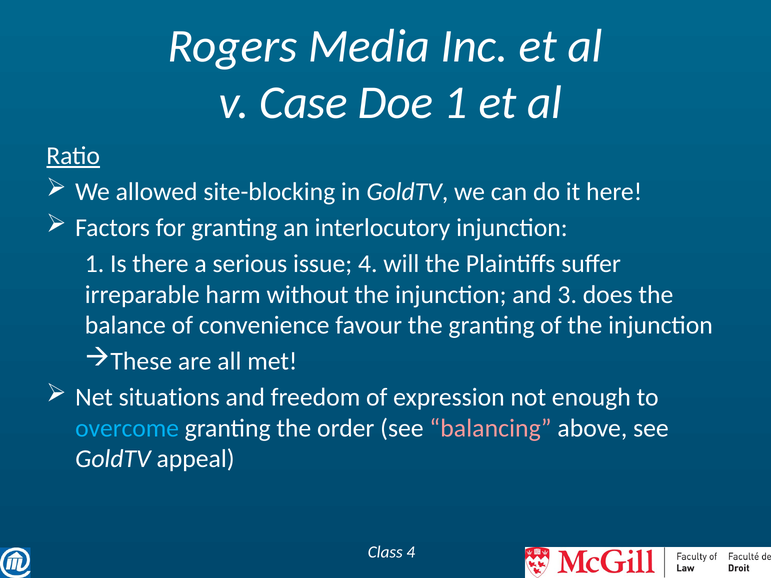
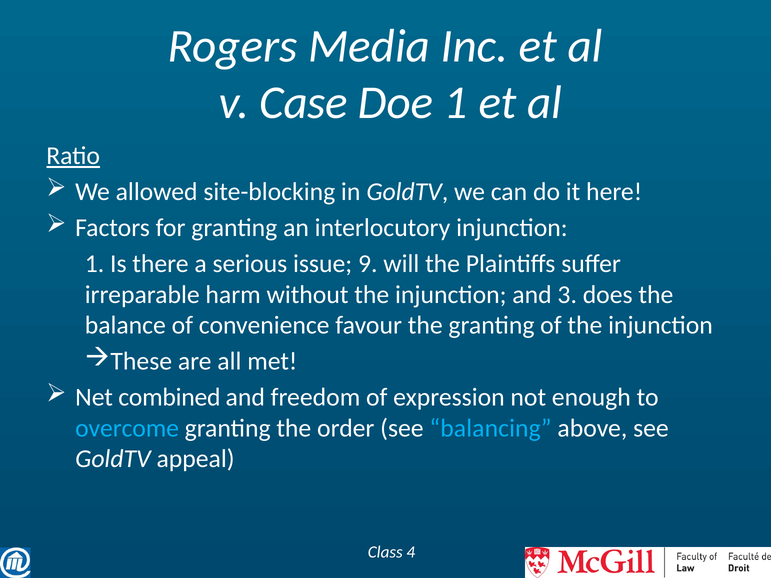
issue 4: 4 -> 9 (368, 264)
situations: situations -> combined (169, 398)
balancing colour: pink -> light blue (491, 428)
